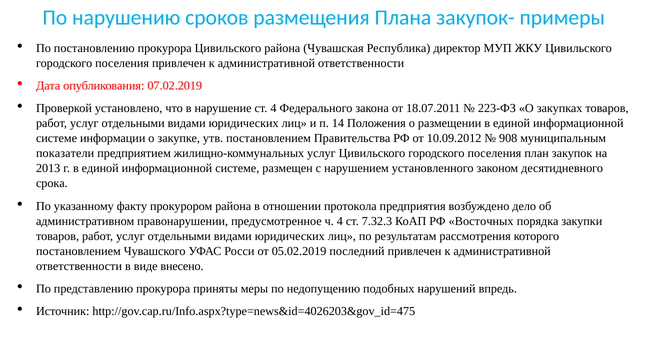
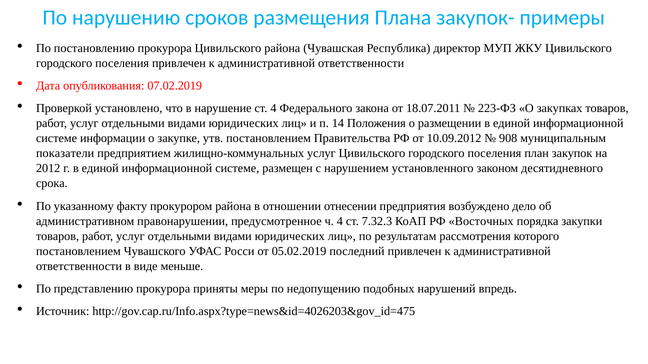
2013: 2013 -> 2012 (48, 169)
протокола: протокола -> отнесении (350, 206)
внесено: внесено -> меньше (182, 267)
